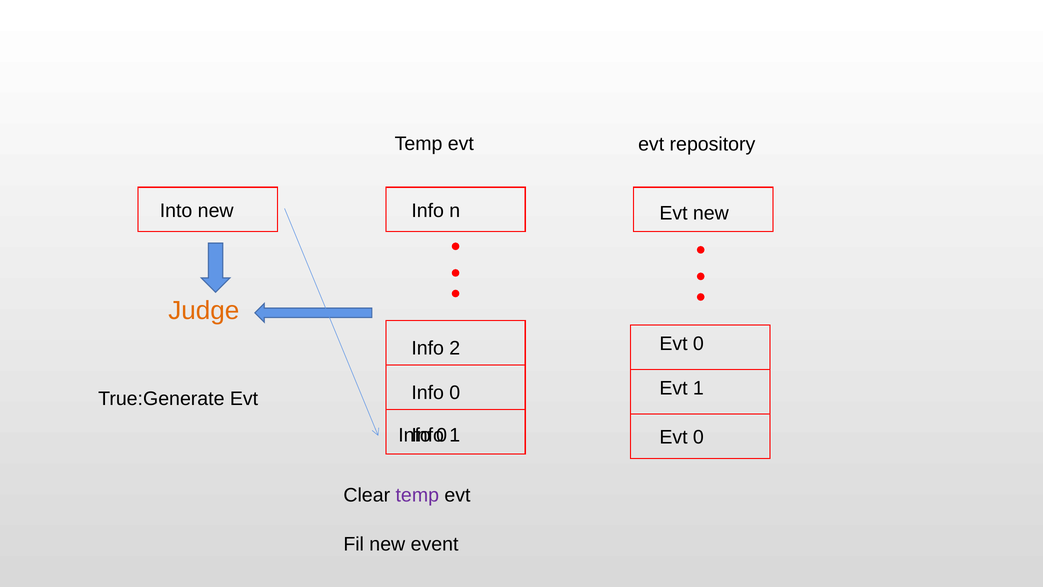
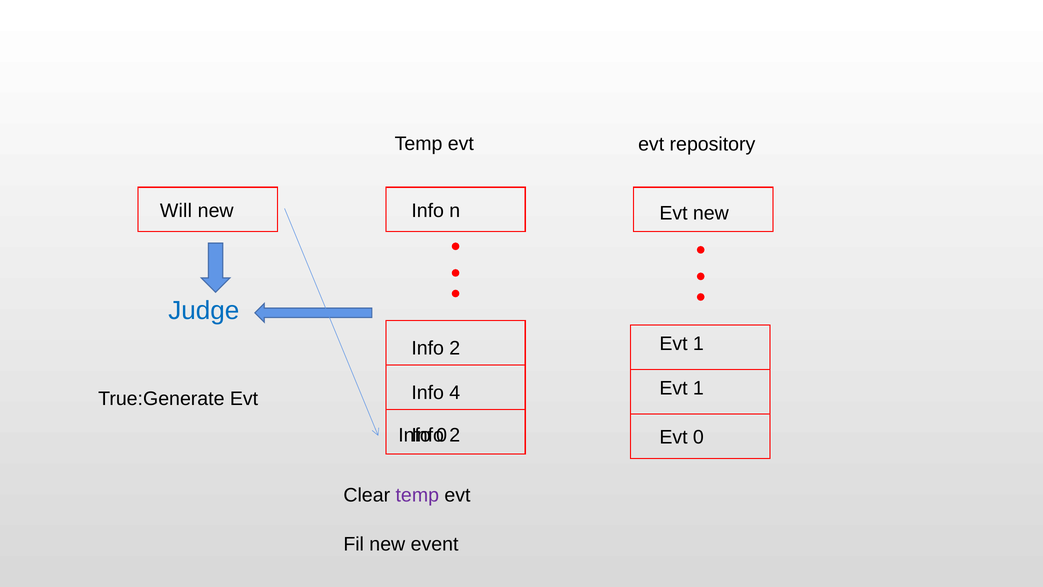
Into: Into -> Will (176, 211)
Judge colour: orange -> blue (204, 310)
0: 0 -> 1 (698, 344)
0: 0 -> 4 (455, 393)
1: 1 -> 2 (455, 435)
